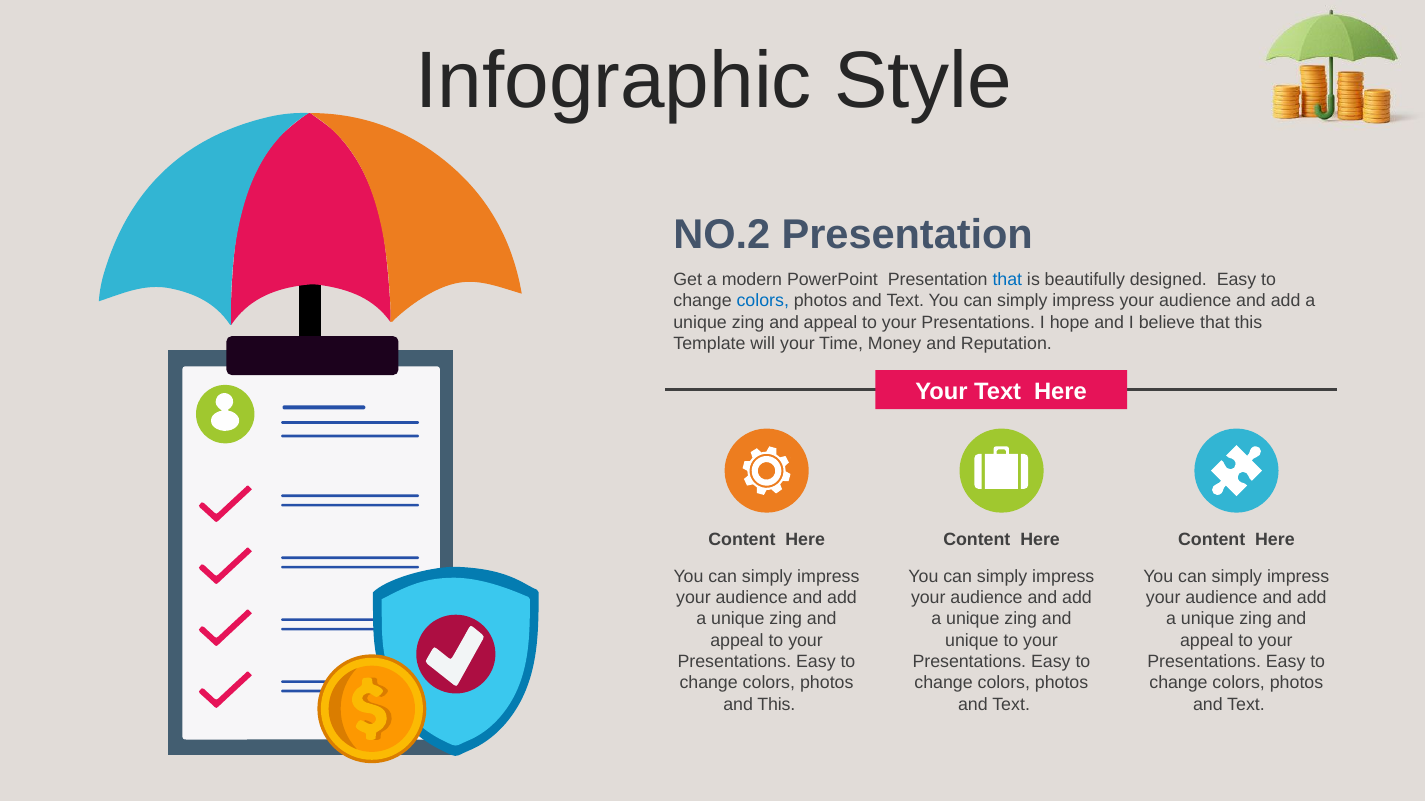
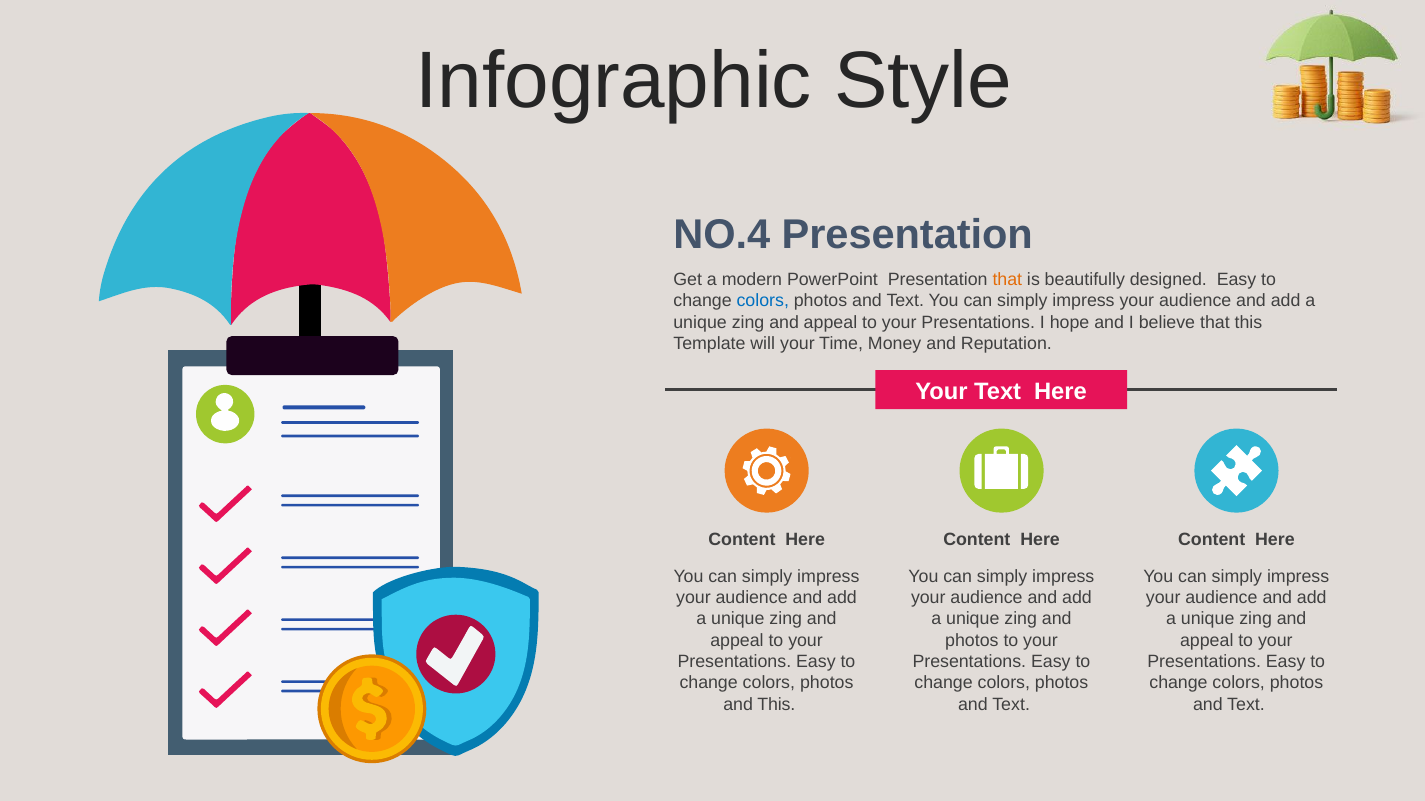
NO.2: NO.2 -> NO.4 (722, 235)
that colour: blue -> orange (1007, 280)
unique: unique -> photos (972, 641)
